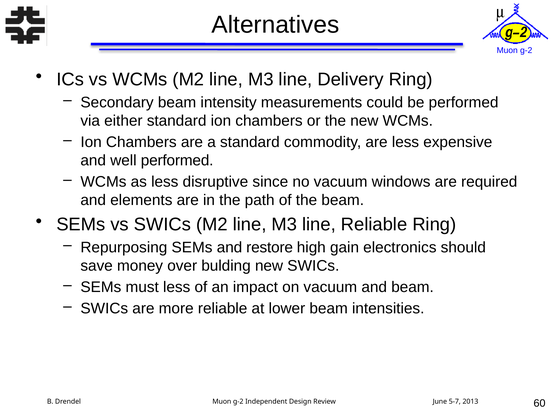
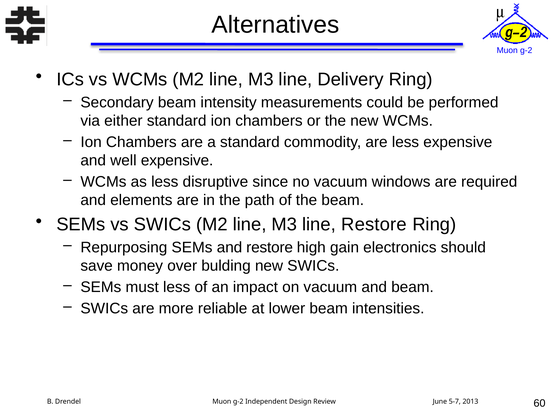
well performed: performed -> expensive (177, 161)
line Reliable: Reliable -> Restore (374, 224)
